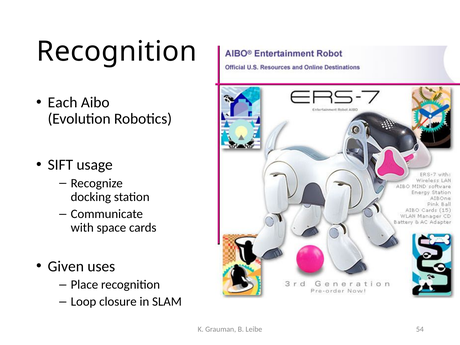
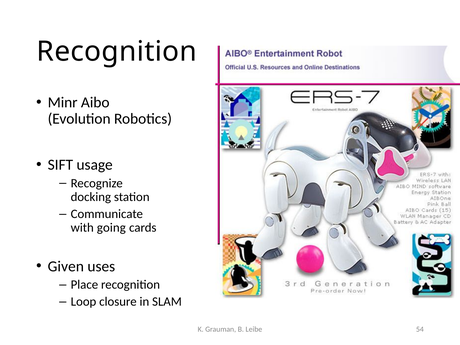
Each: Each -> Minr (63, 102)
space: space -> going (111, 228)
